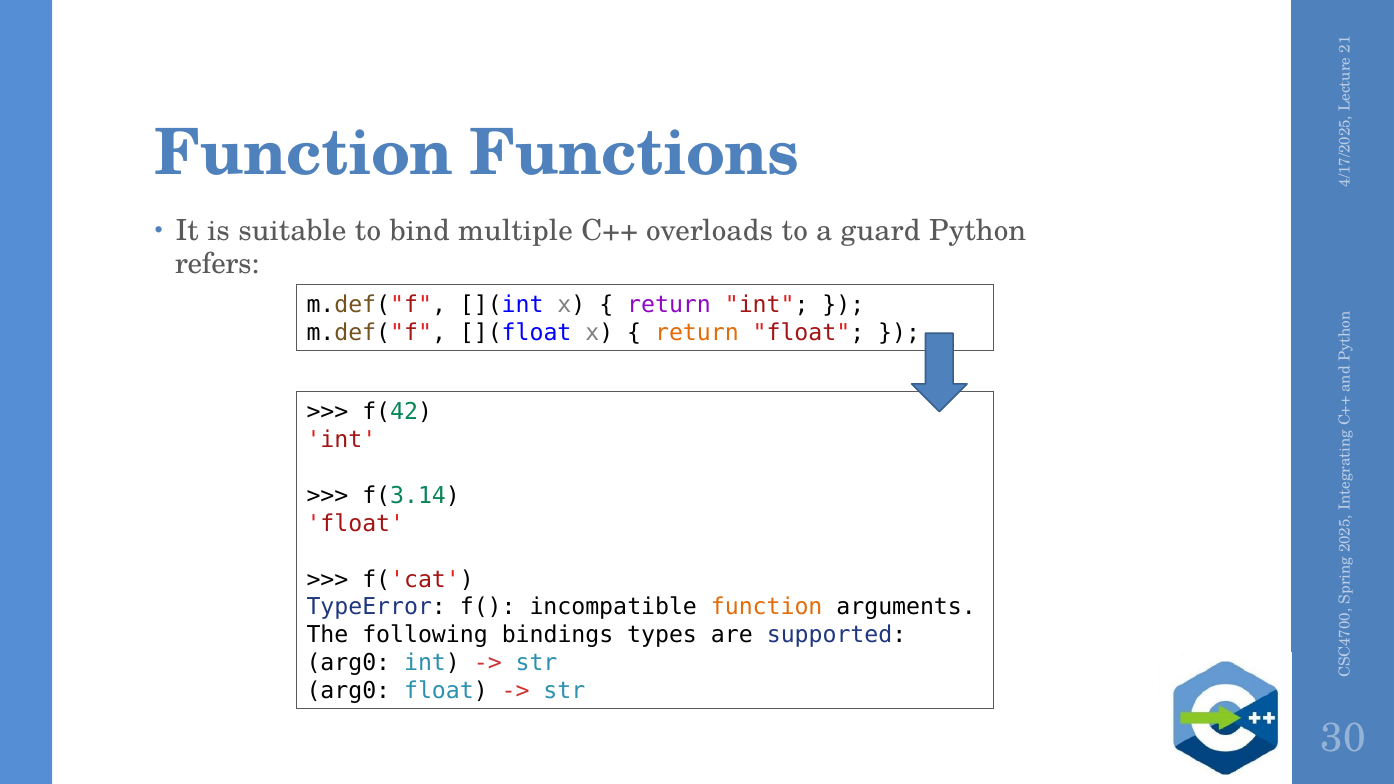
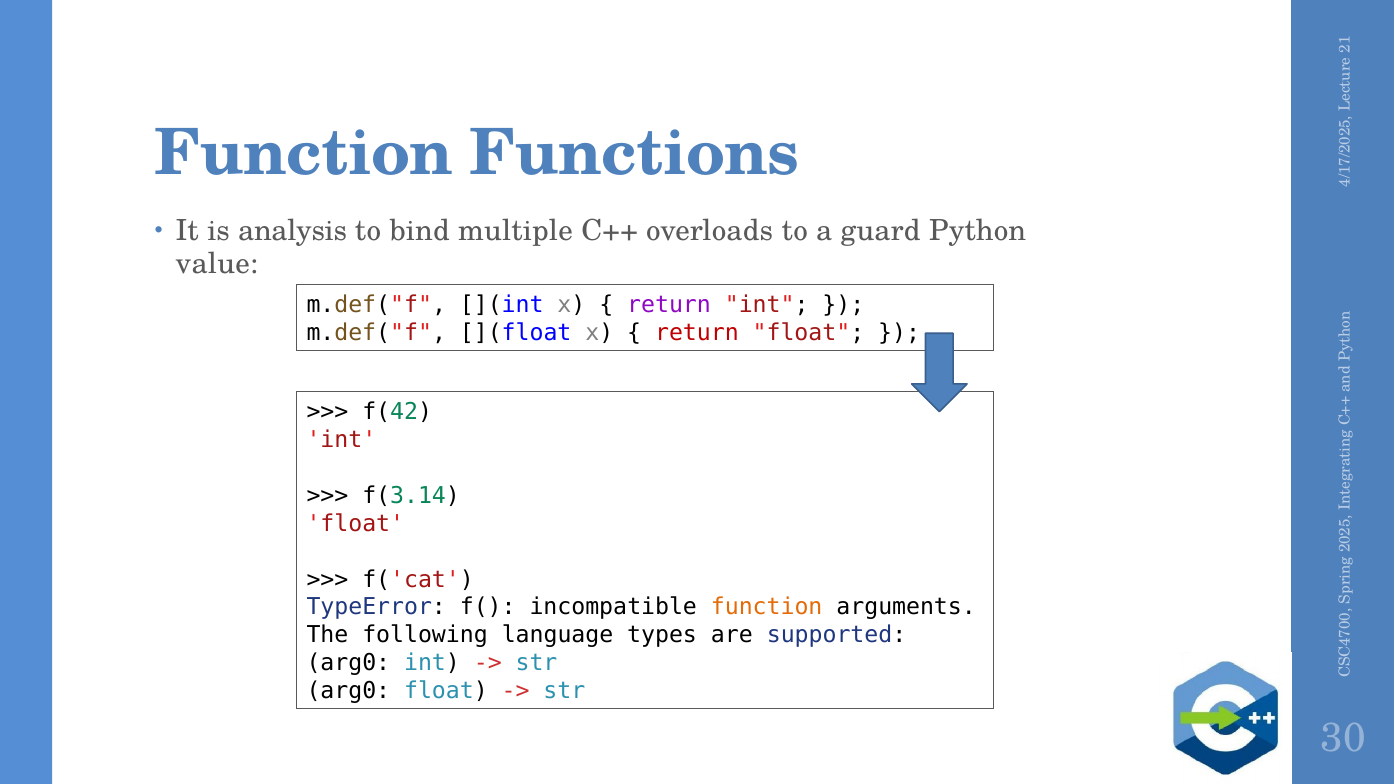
suitable: suitable -> analysis (293, 231)
refers: refers -> value (217, 264)
return colour: orange -> red (697, 333)
bindings: bindings -> language (558, 635)
